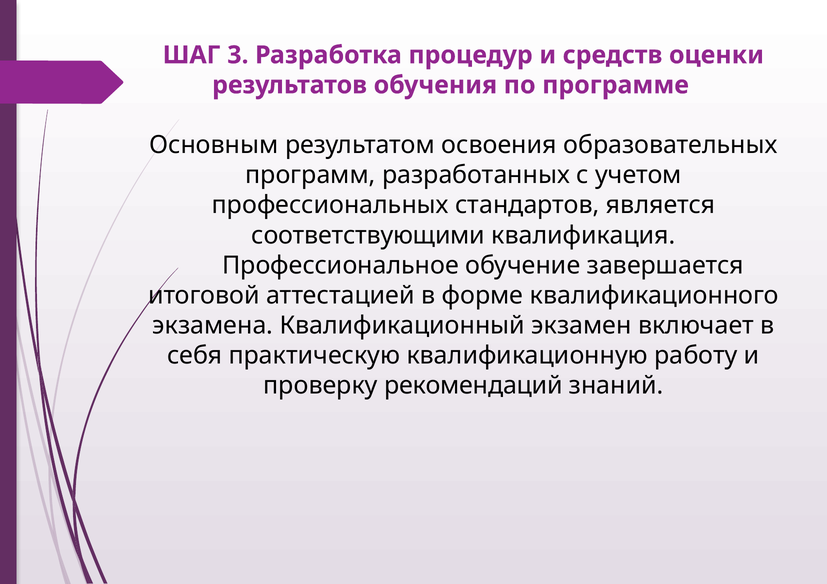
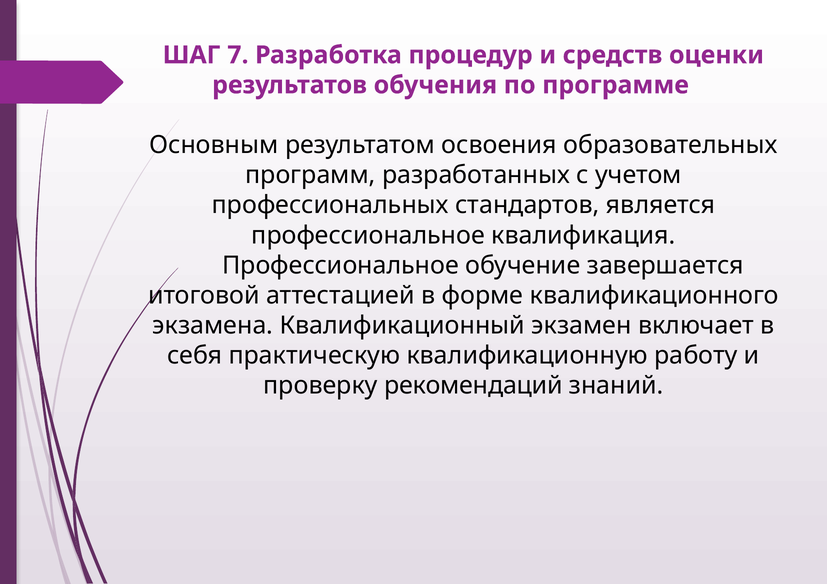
3: 3 -> 7 (238, 55)
соответствующими: соответствующими -> профессиональное (368, 235)
